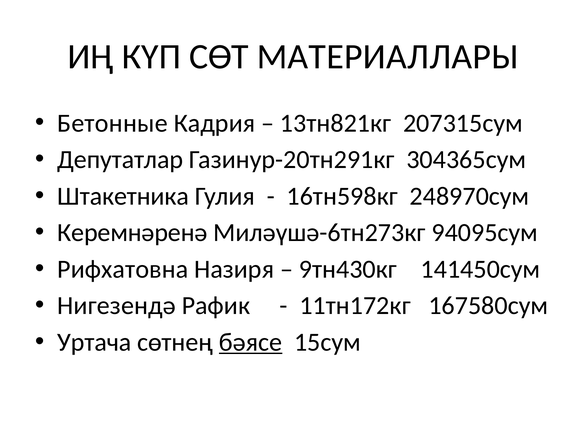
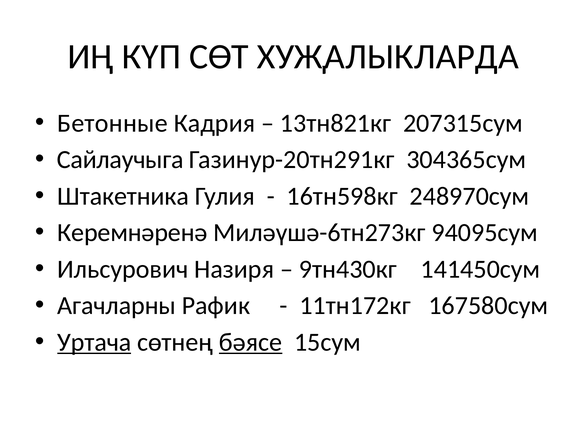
МАТЕРИАЛЛАРЫ: МАТЕРИАЛЛАРЫ -> ХУҖАЛЫКЛАРДА (388, 57)
Депутатлар: Депутатлар -> Сайлаучыга (120, 160)
Рифхатовна: Рифхатовна -> Ильсурович (123, 269)
Нигезендә: Нигезендә -> Агачларны (117, 306)
Уртача underline: none -> present (94, 342)
